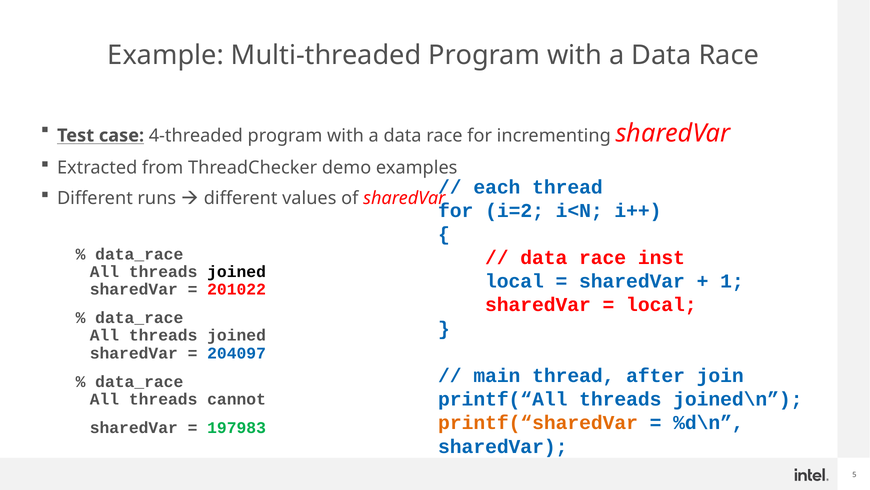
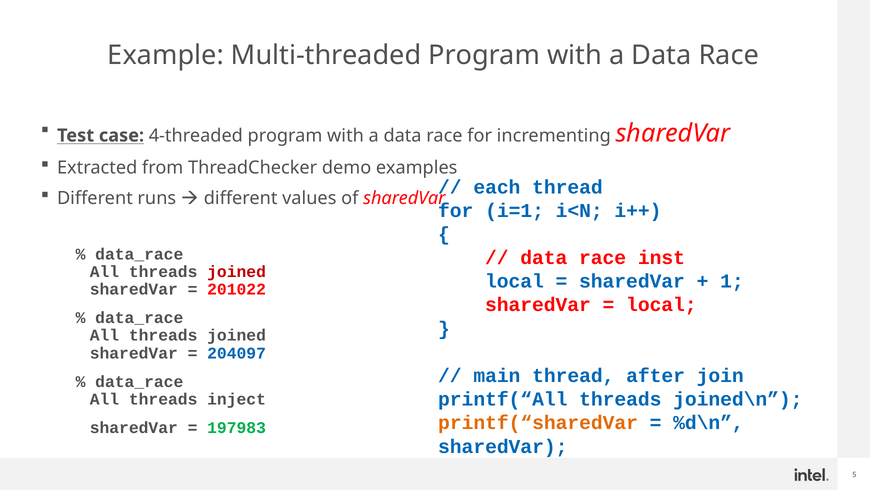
i=2: i=2 -> i=1 (515, 210)
joined colour: black -> red (237, 271)
cannot: cannot -> inject (237, 399)
